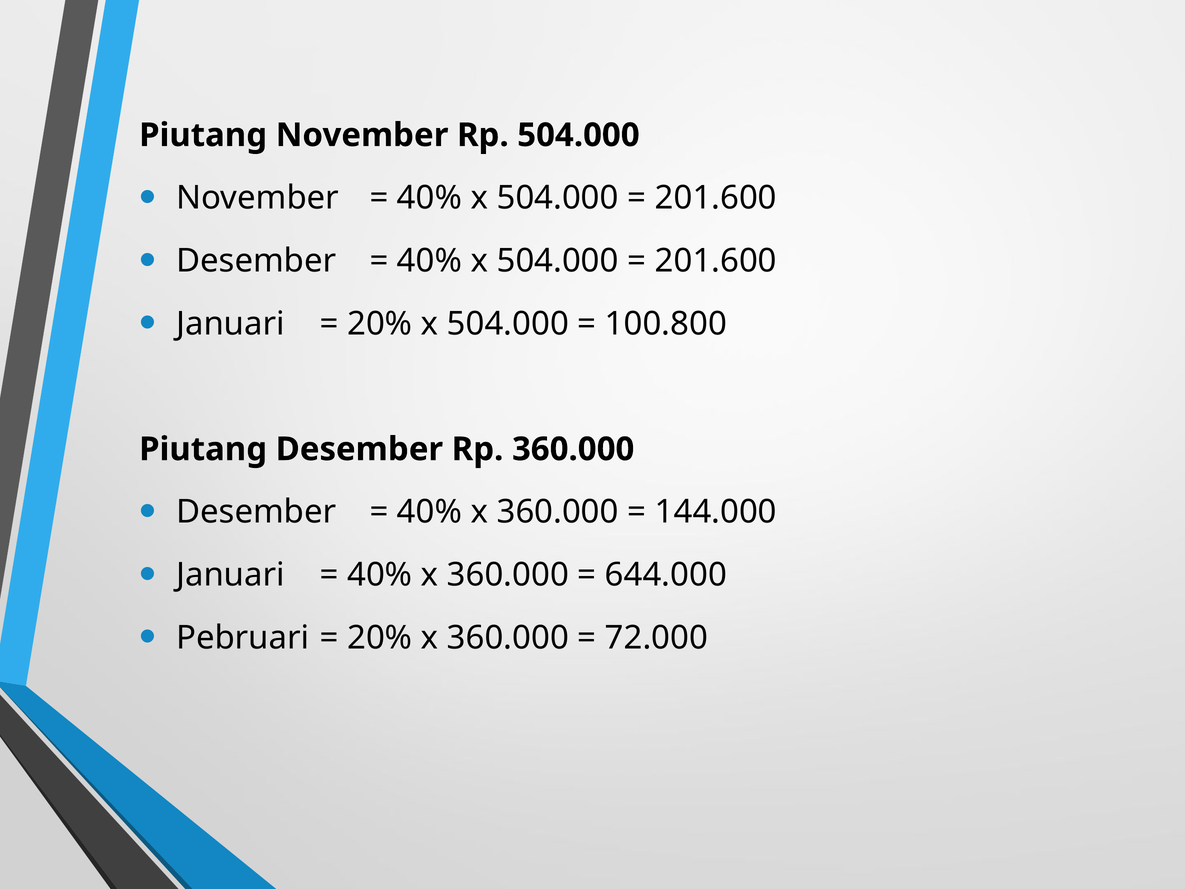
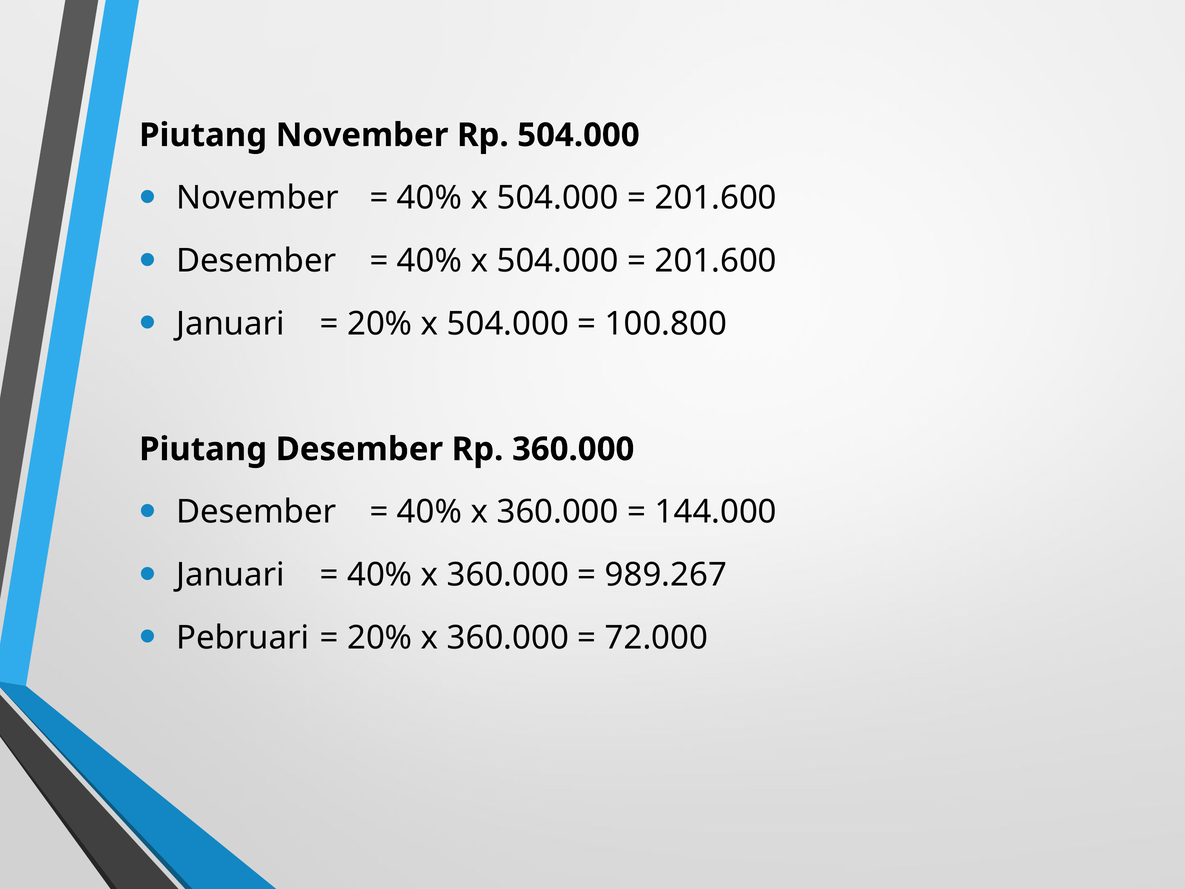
644.000: 644.000 -> 989.267 (666, 575)
